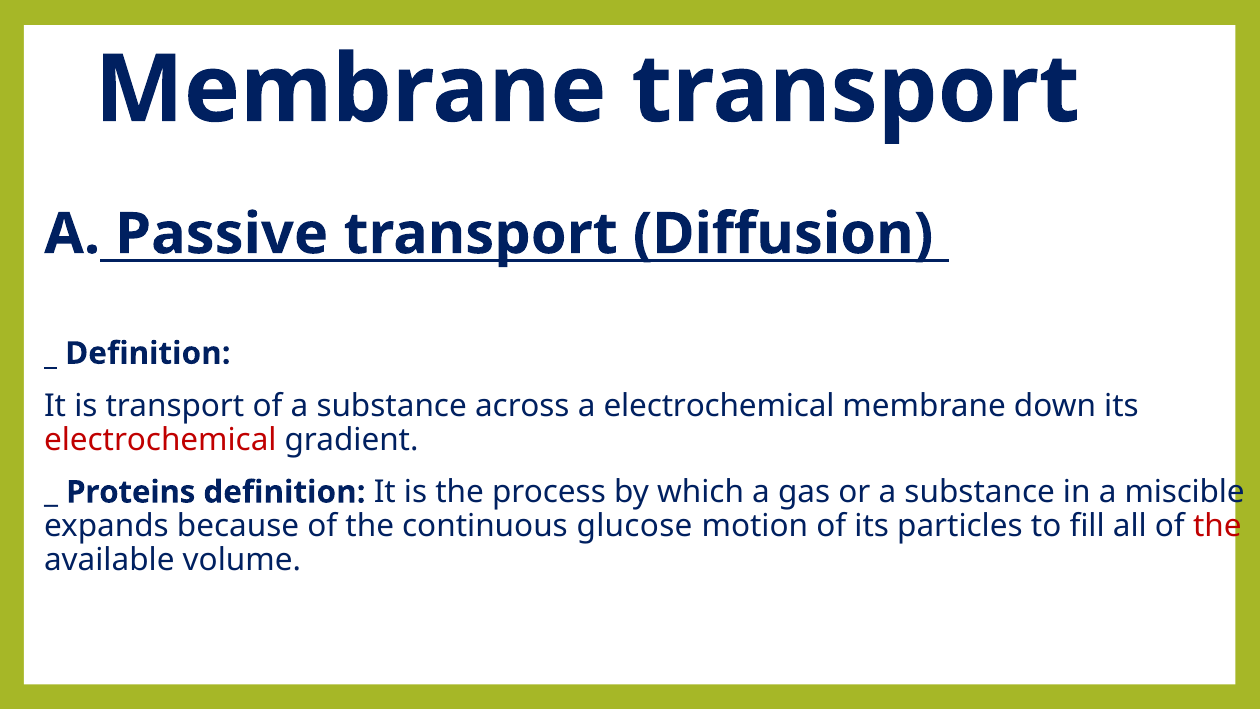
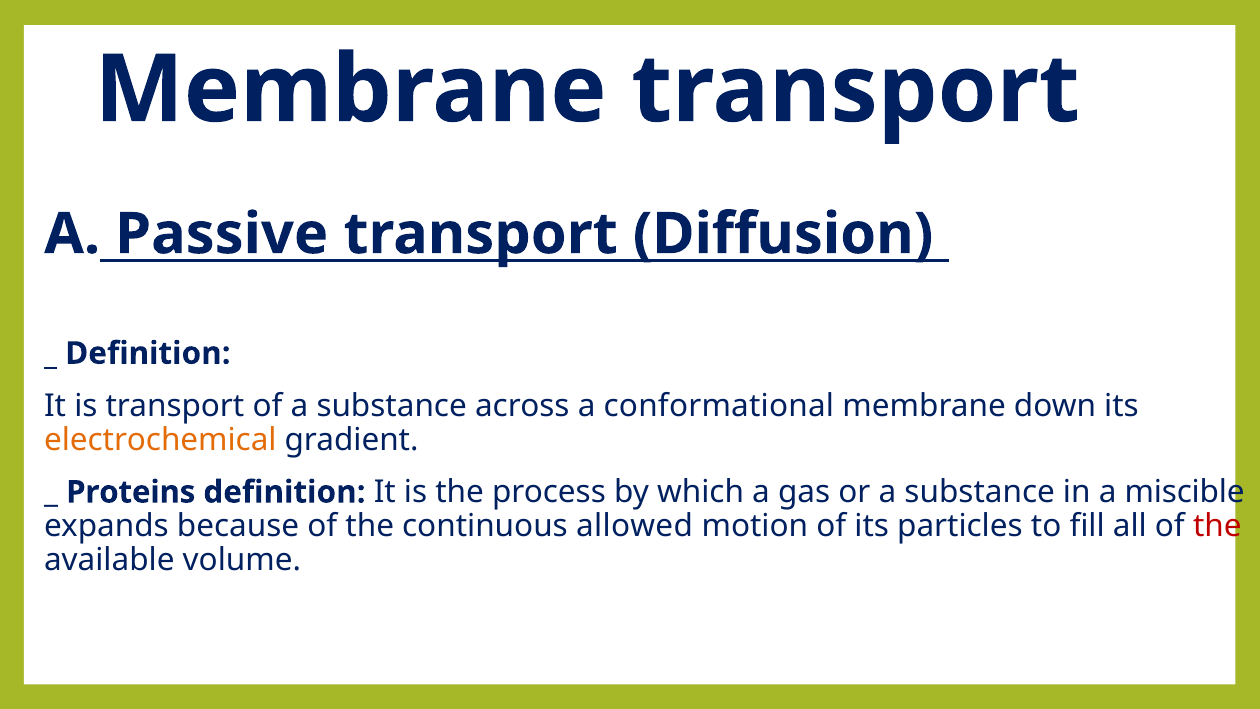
a electrochemical: electrochemical -> conformational (719, 406)
electrochemical colour: red -> orange (160, 440)
glucose: glucose -> allowed (635, 526)
